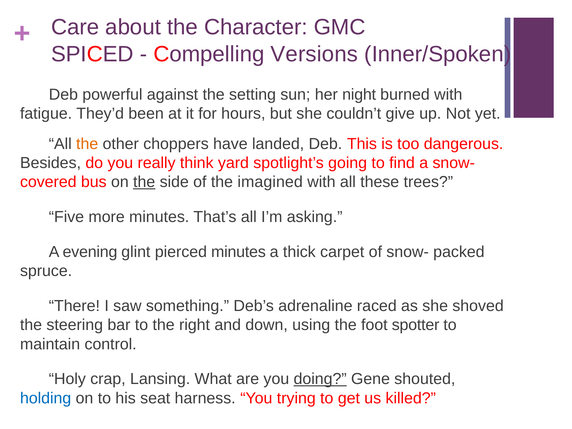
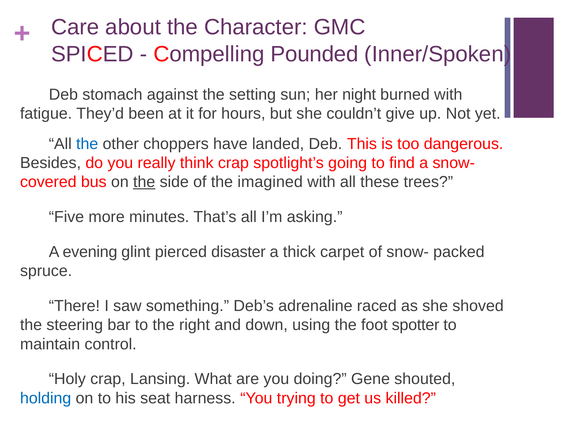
Versions: Versions -> Pounded (315, 54)
powerful: powerful -> stomach (112, 95)
the colour: orange -> blue (87, 144)
think yard: yard -> crap (233, 163)
pierced minutes: minutes -> disaster (238, 252)
doing underline: present -> none (320, 379)
